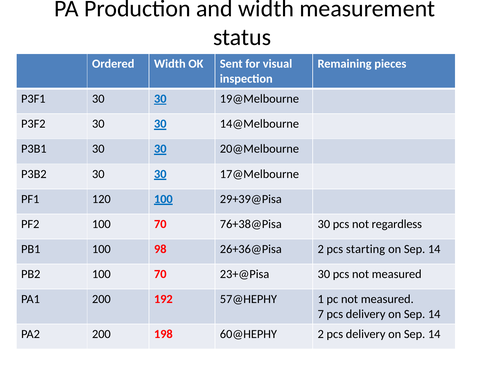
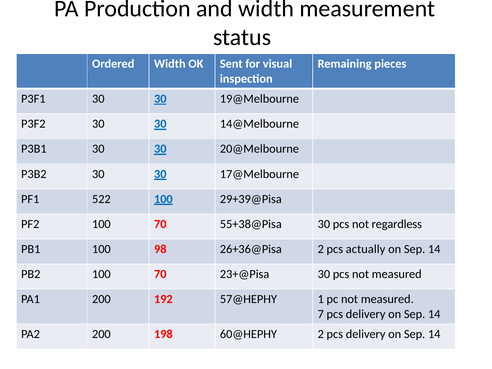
120: 120 -> 522 (101, 199)
76+38@Pisa: 76+38@Pisa -> 55+38@Pisa (251, 224)
starting: starting -> actually (366, 249)
